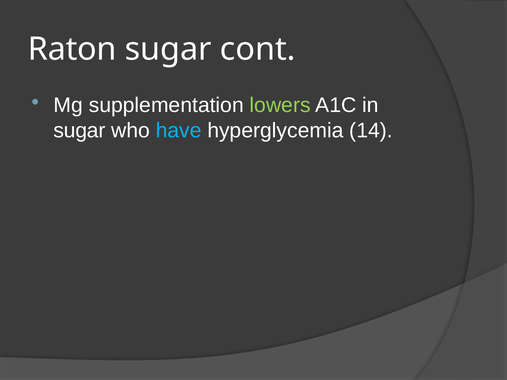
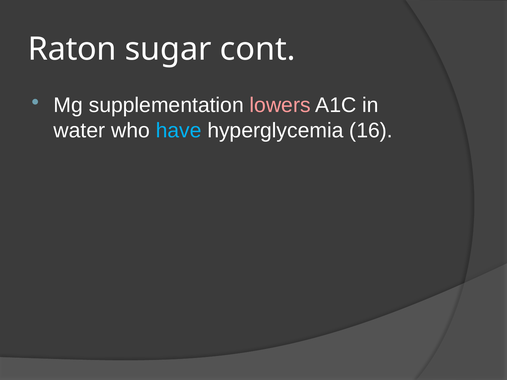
lowers colour: light green -> pink (280, 105)
sugar: sugar -> water (79, 131)
14: 14 -> 16 (371, 131)
